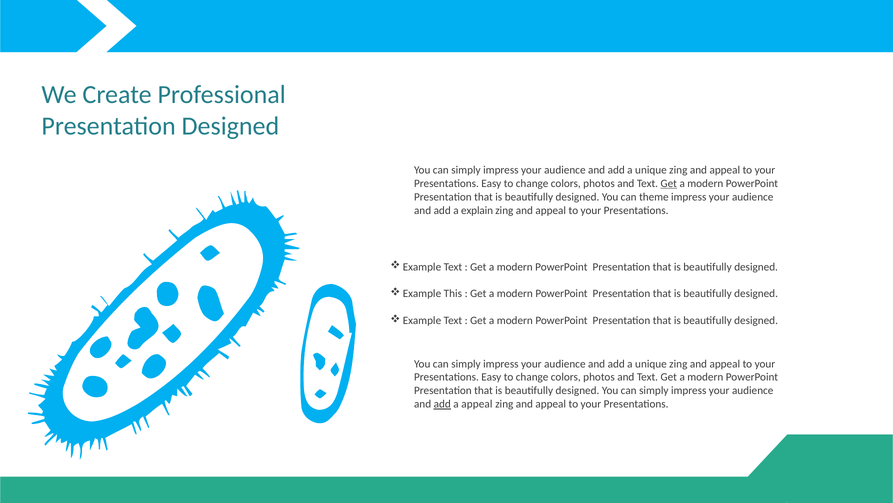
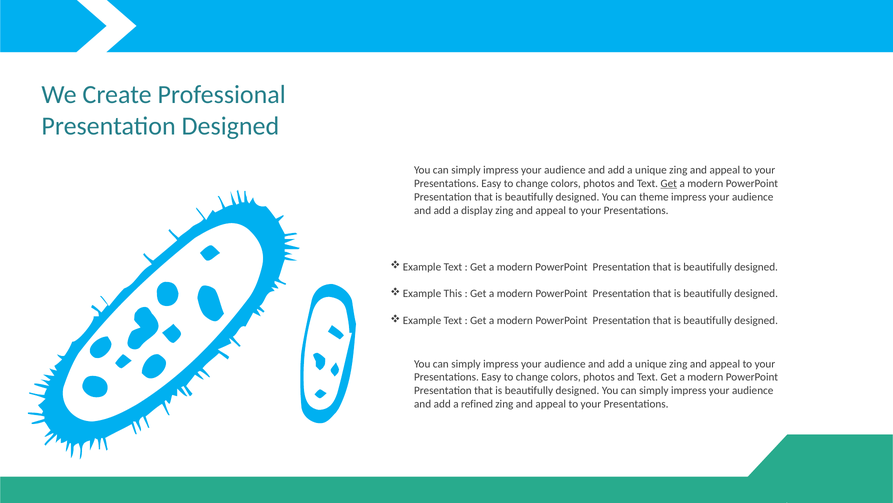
explain: explain -> display (477, 210)
add underline: present -> none (442, 404)
a appeal: appeal -> refined (477, 404)
